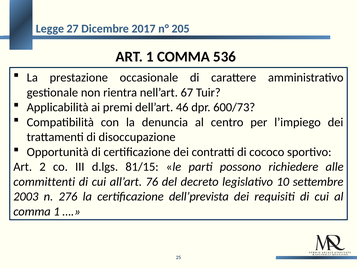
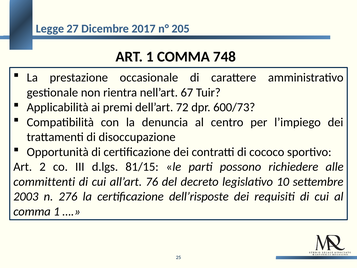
536: 536 -> 748 (225, 57)
46: 46 -> 72 (182, 107)
dell’prevista: dell’prevista -> dell’risposte (199, 196)
